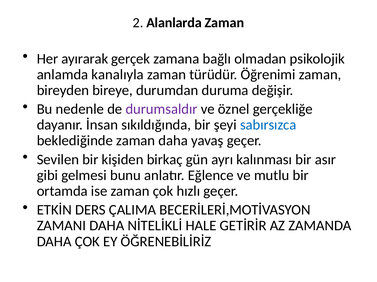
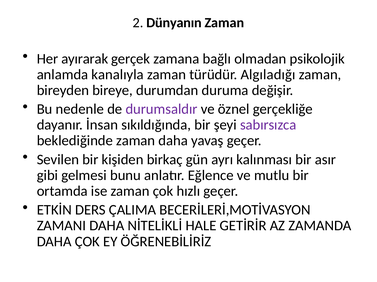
Alanlarda: Alanlarda -> Dünyanın (174, 23)
Öğrenimi: Öğrenimi -> Algıladığı (268, 75)
sabırsızca colour: blue -> purple (268, 125)
